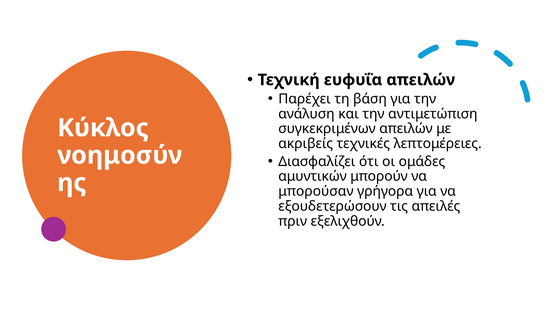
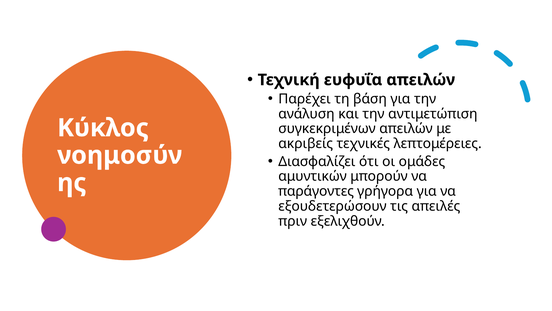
μπορούσαν: μπορούσαν -> παράγοντες (316, 191)
